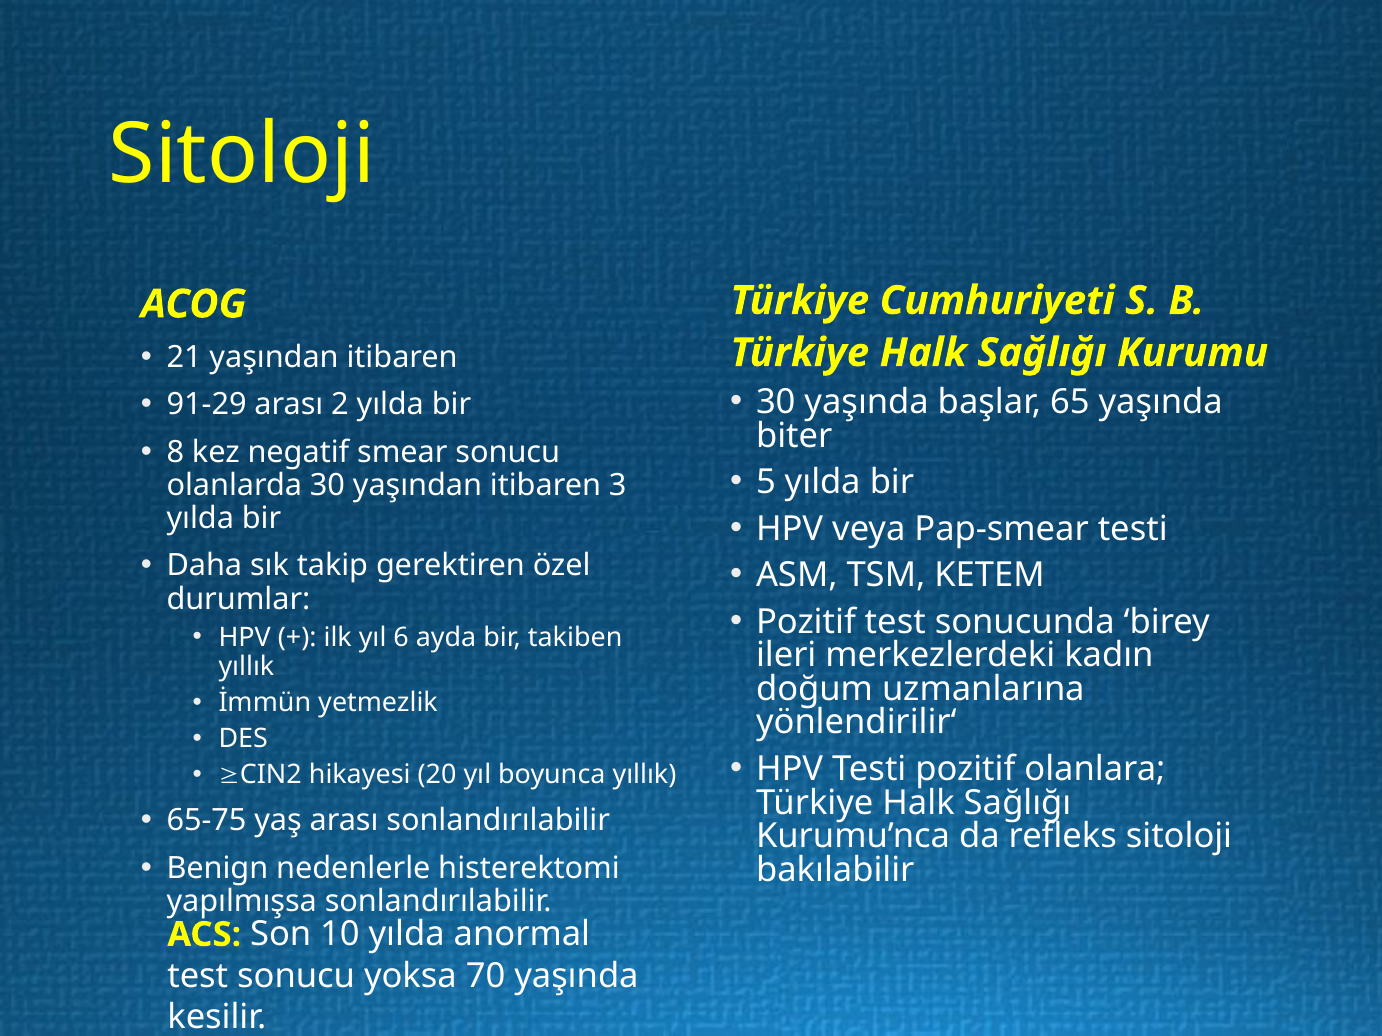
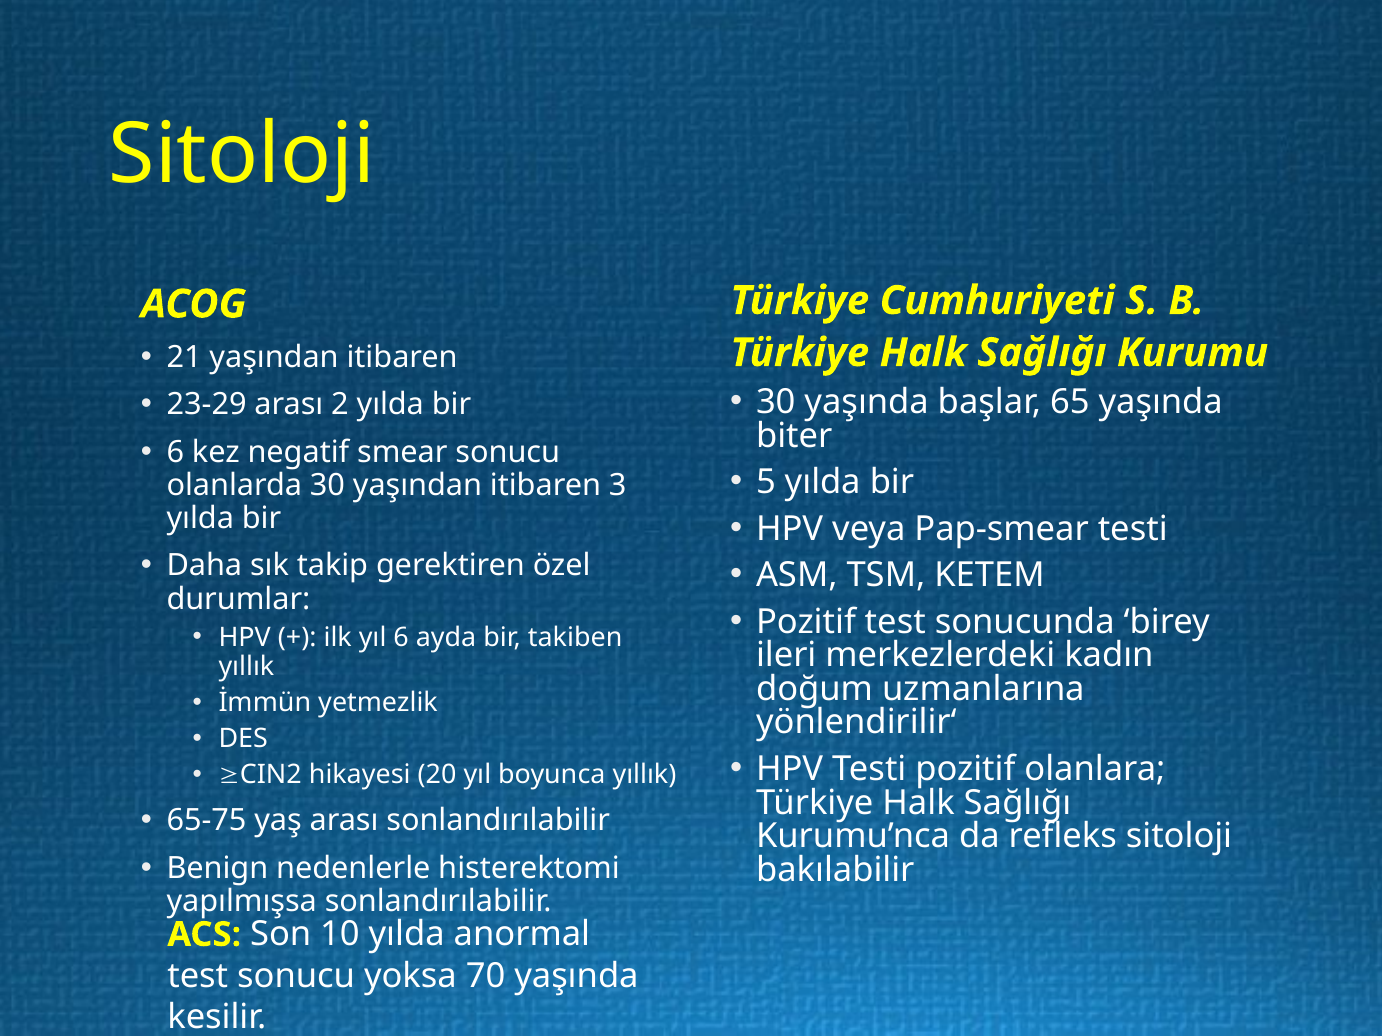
91-29: 91-29 -> 23-29 (207, 405)
8: 8 -> 6 (175, 452)
